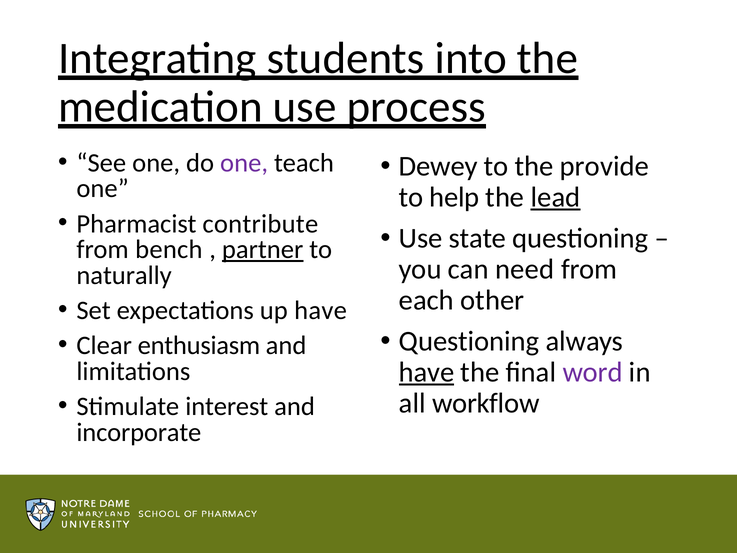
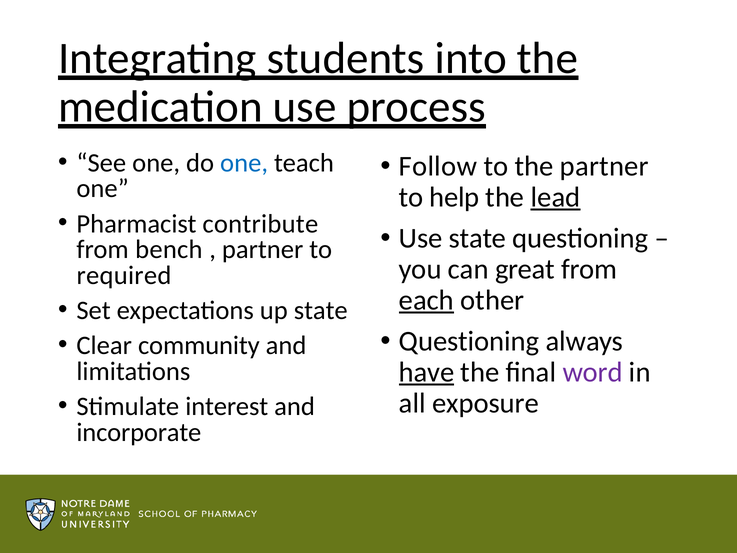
one colour: purple -> blue (244, 163)
Dewey: Dewey -> Follow (438, 166)
the provide: provide -> partner (604, 166)
partner underline: present -> none (263, 249)
need: need -> great (525, 269)
naturally: naturally -> required (124, 275)
each underline: none -> present (426, 300)
up have: have -> state (321, 310)
enthusiasm: enthusiasm -> community (199, 345)
workflow: workflow -> exposure (486, 403)
